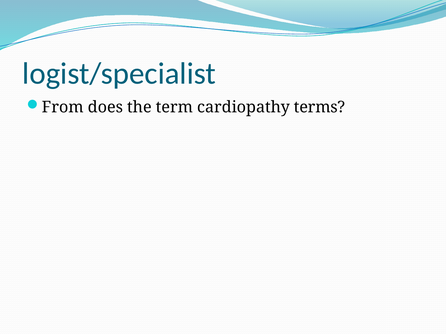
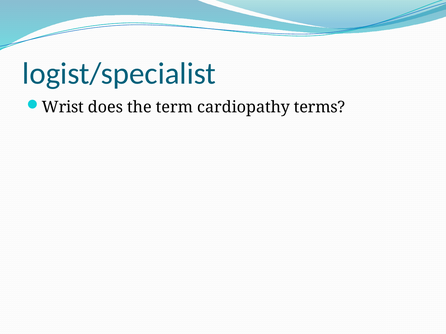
From: From -> Wrist (63, 107)
